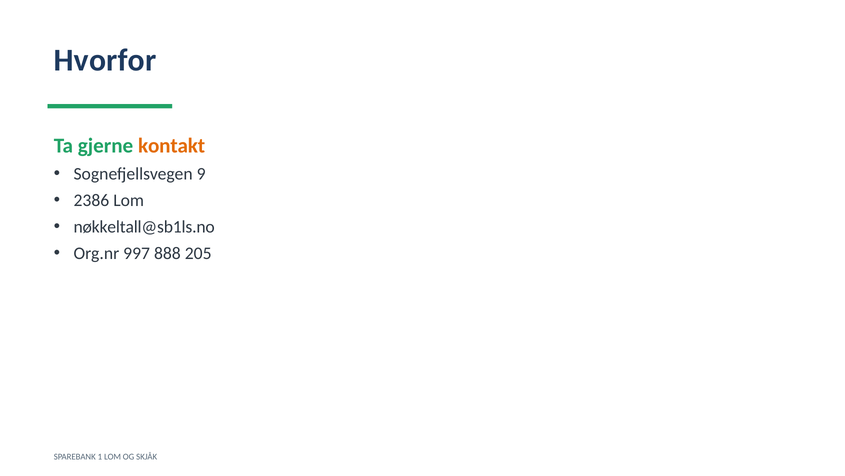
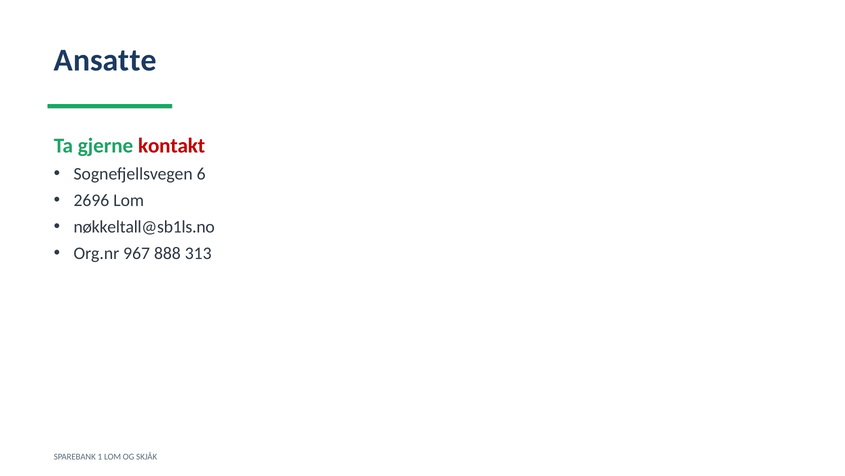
Hvorfor: Hvorfor -> Ansatte (105, 60)
kontakt colour: orange -> red (172, 145)
9: 9 -> 6 (201, 174)
2386: 2386 -> 2696 (91, 200)
997: 997 -> 967 (137, 253)
205: 205 -> 313 (198, 253)
